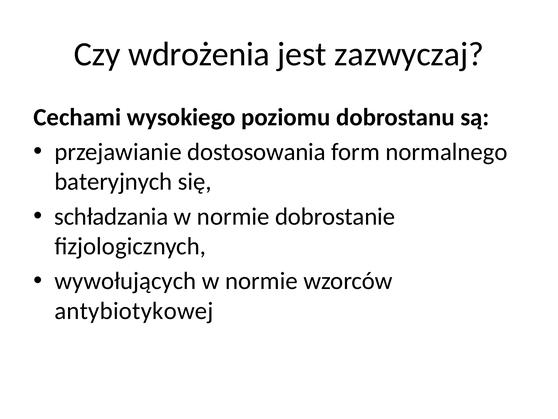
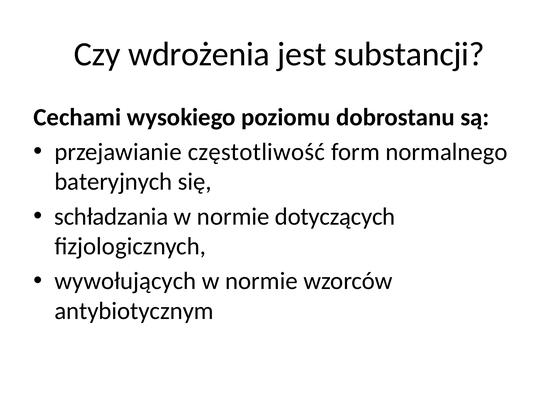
zazwyczaj: zazwyczaj -> substancji (409, 54)
dostosowania: dostosowania -> częstotliwość (256, 152)
dobrostanie: dobrostanie -> dotyczących (335, 216)
antybiotykowej: antybiotykowej -> antybiotycznym (134, 311)
